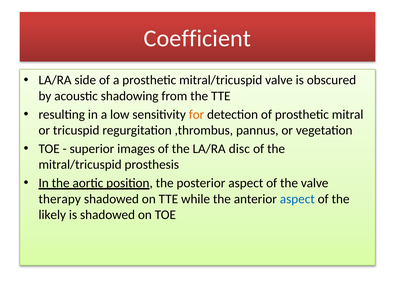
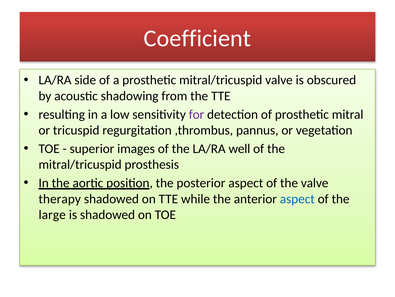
for colour: orange -> purple (196, 114)
disc: disc -> well (239, 148)
likely: likely -> large (52, 214)
